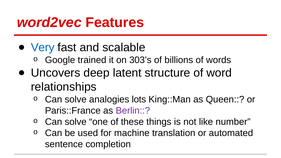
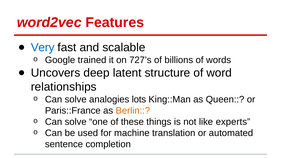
303’s: 303’s -> 727’s (140, 60)
Berlin colour: purple -> orange (133, 111)
number: number -> experts (233, 122)
